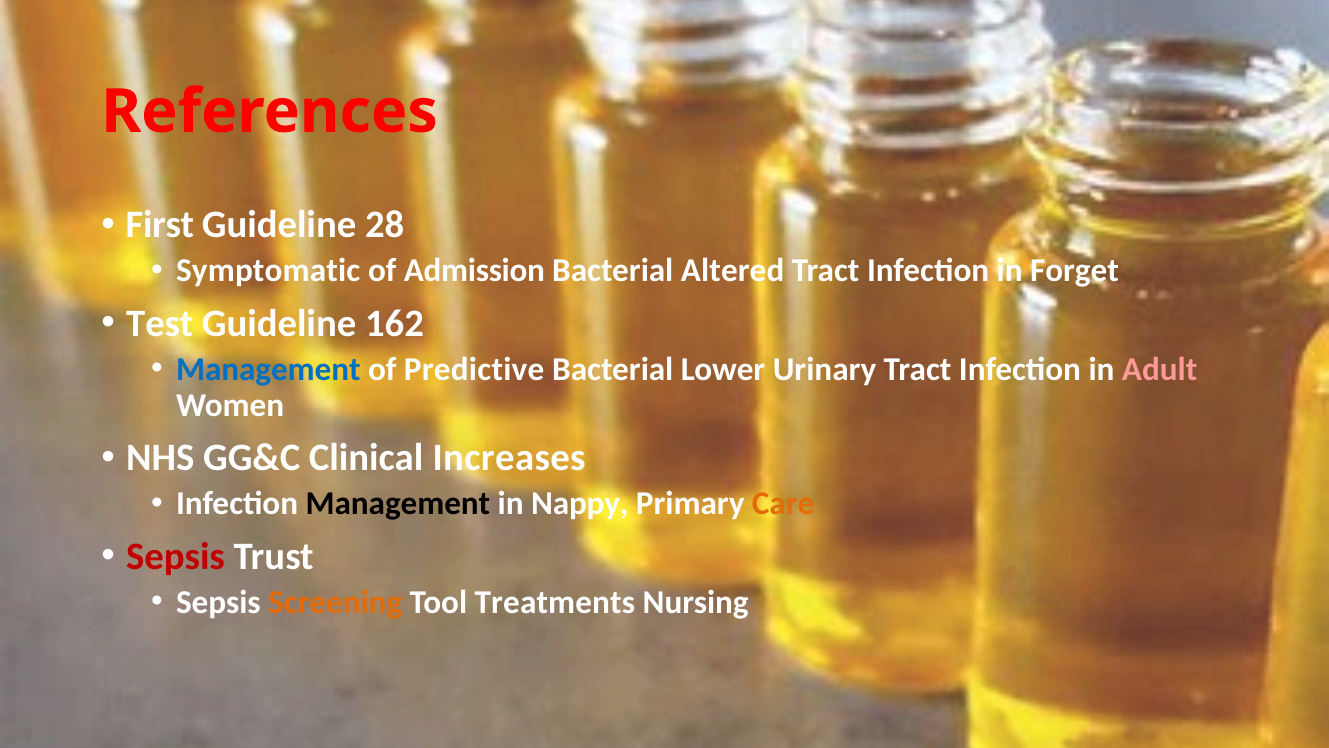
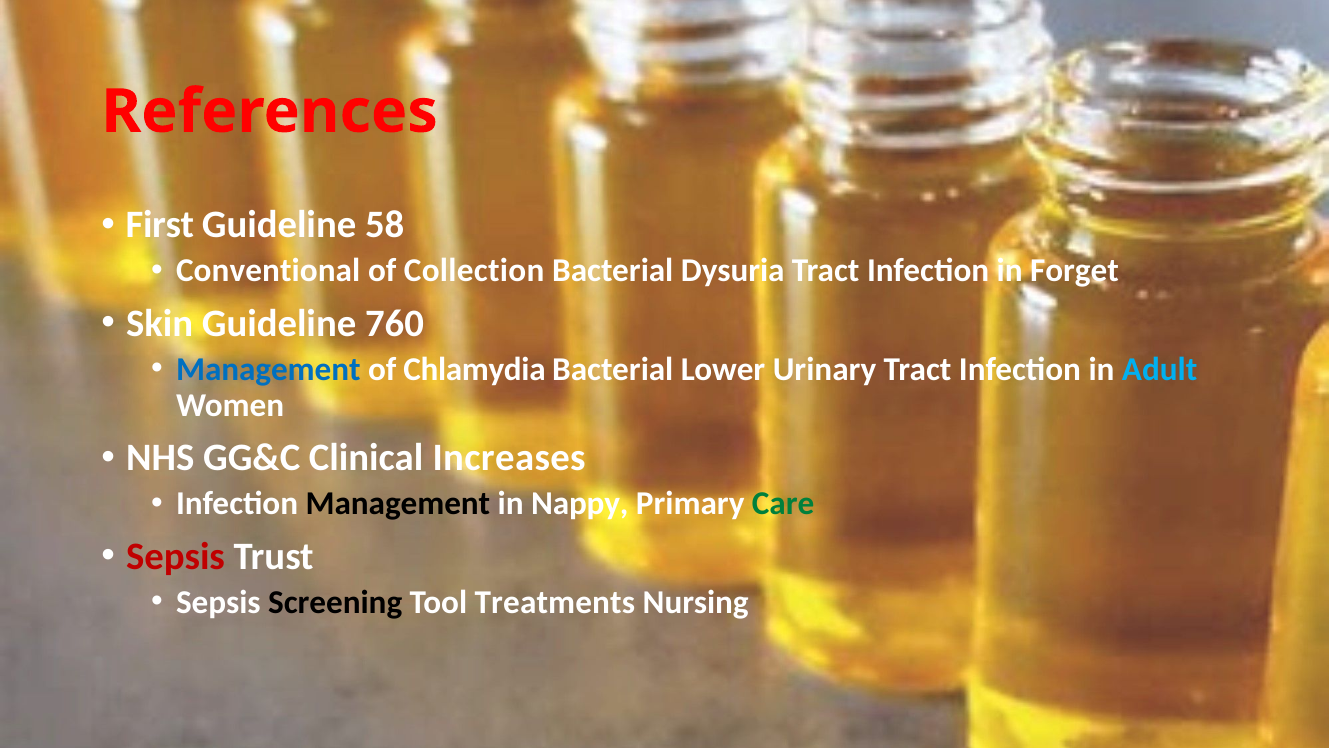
28: 28 -> 58 (385, 225)
Symptomatic: Symptomatic -> Conventional (268, 271)
Admission: Admission -> Collection (474, 271)
Altered: Altered -> Dysuria (733, 271)
Test: Test -> Skin (160, 323)
162: 162 -> 760 (395, 323)
Predictive: Predictive -> Chlamydia (474, 369)
Adult colour: pink -> light blue (1160, 369)
Care colour: orange -> green (783, 503)
Screening colour: orange -> black (335, 602)
